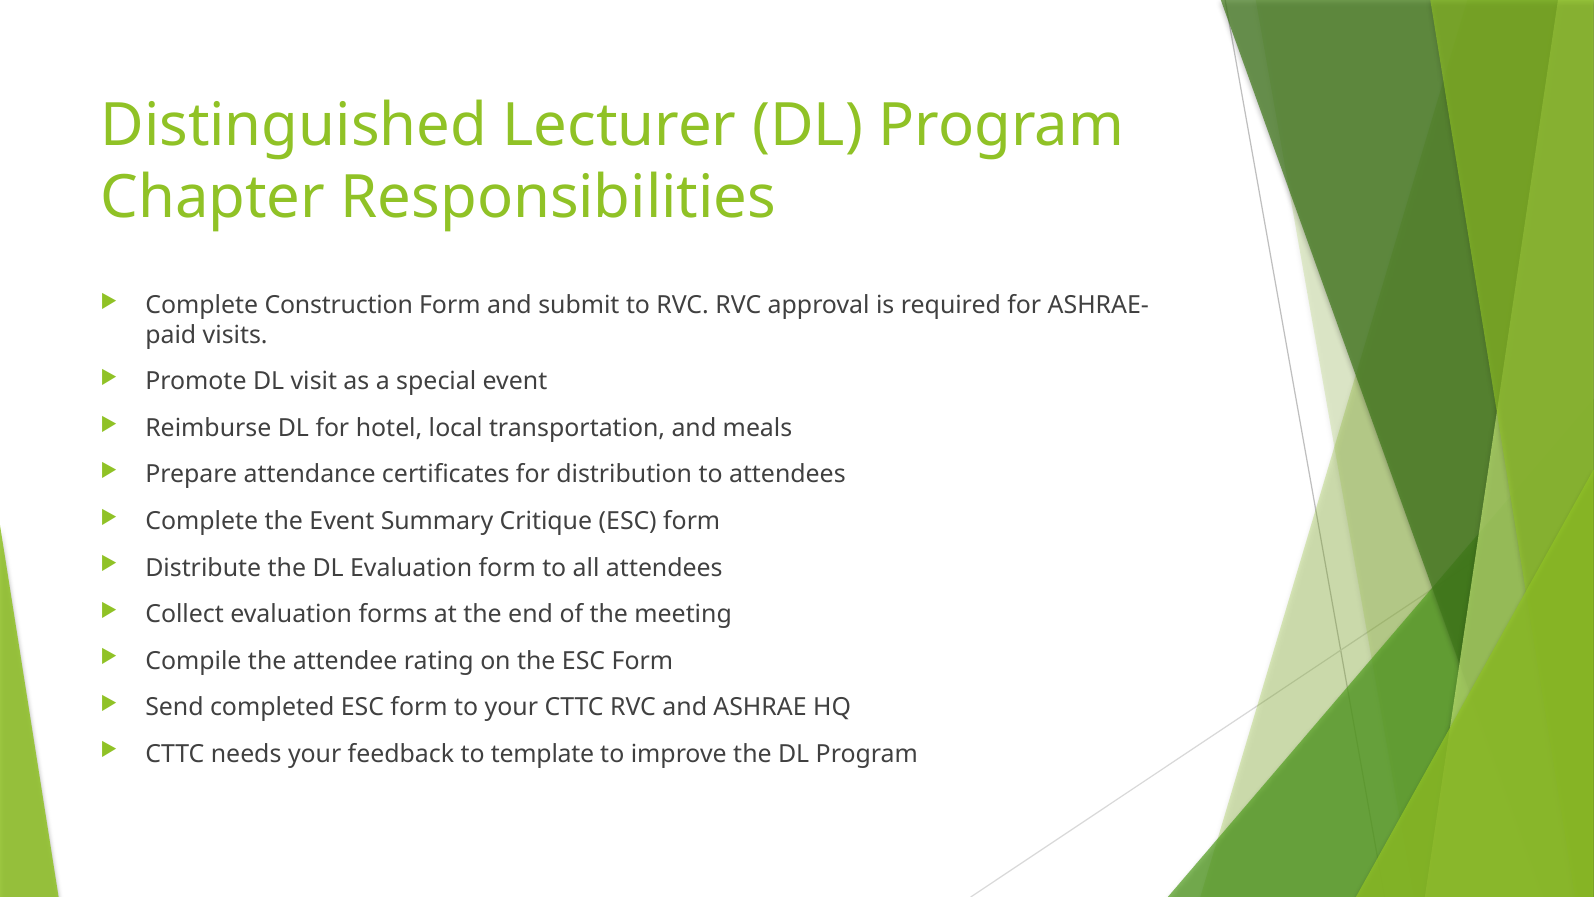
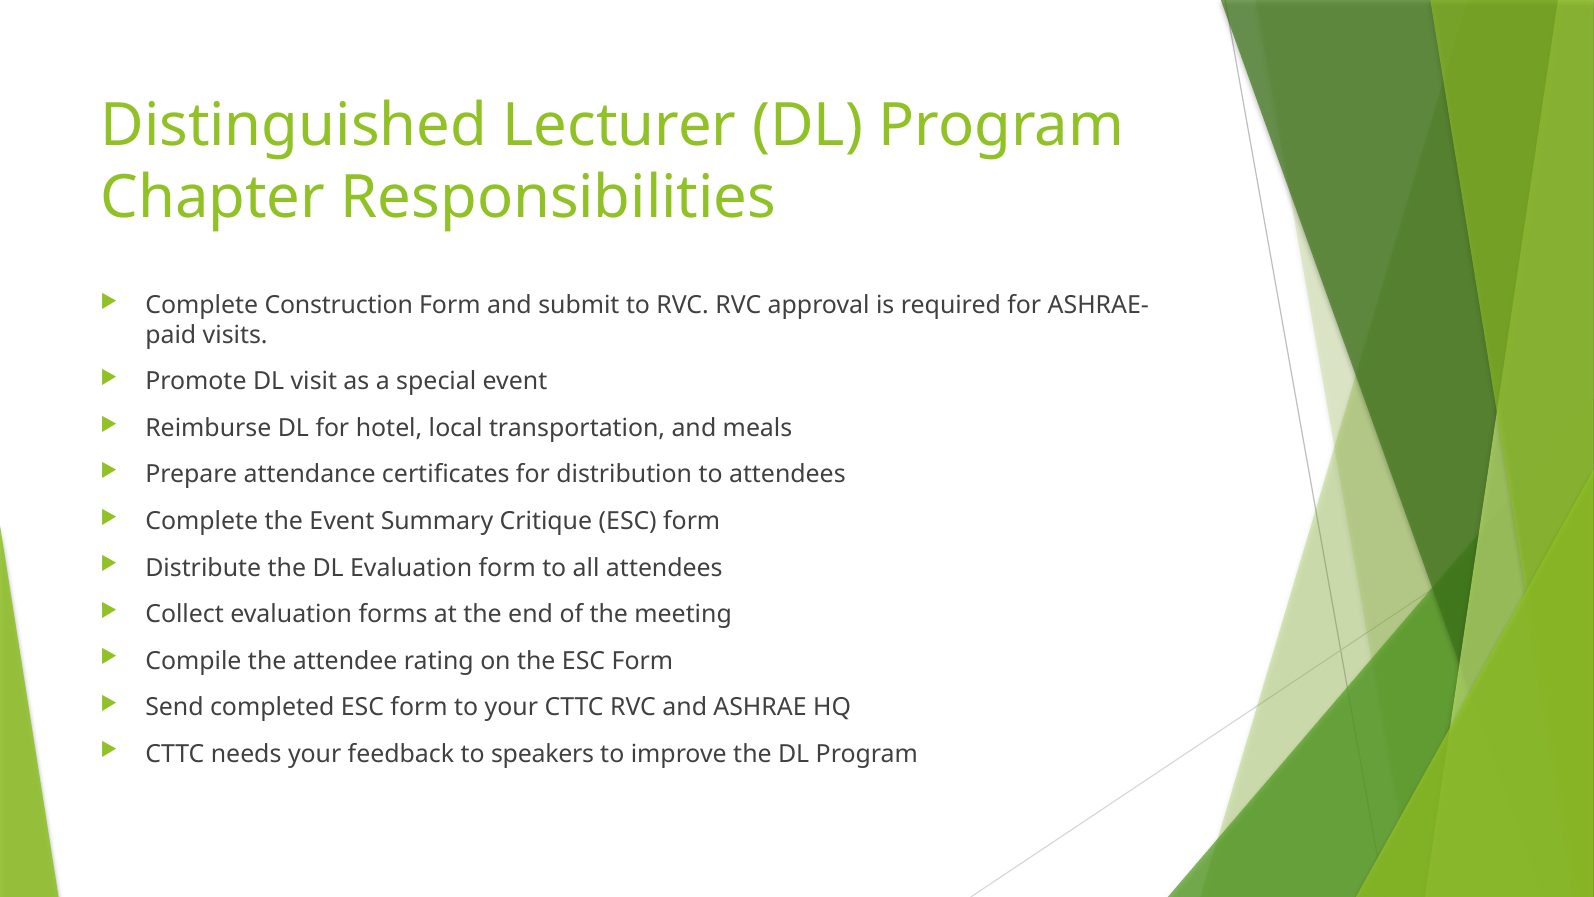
template: template -> speakers (543, 754)
